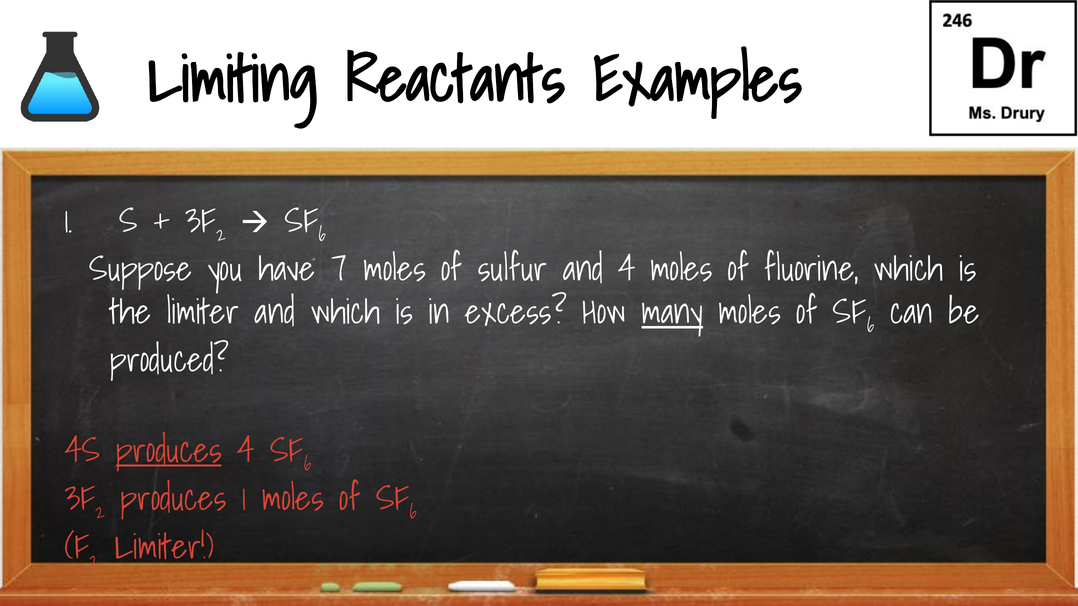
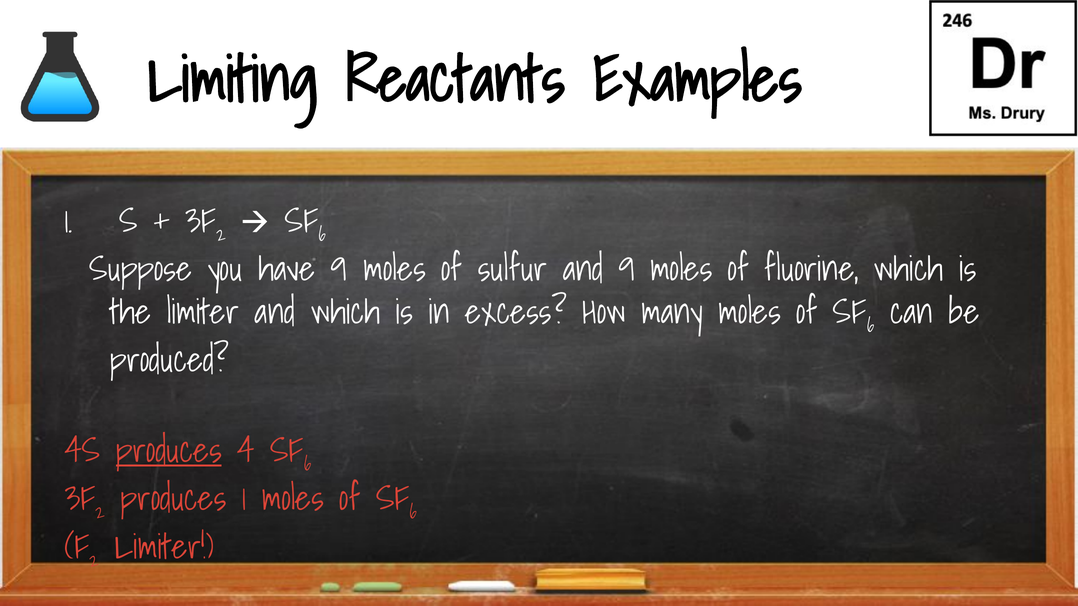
have 7: 7 -> 9 (339, 270)
and 4: 4 -> 9 (627, 270)
many underline: present -> none (672, 313)
